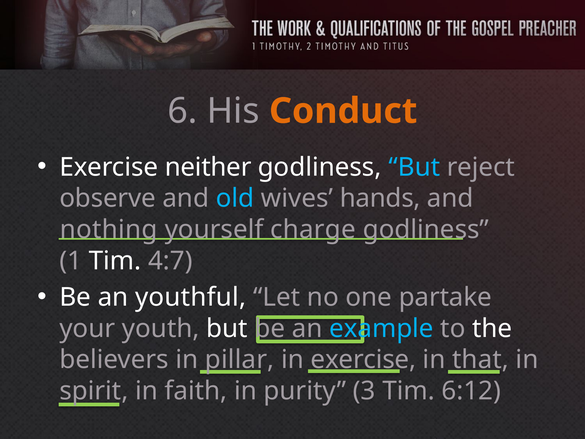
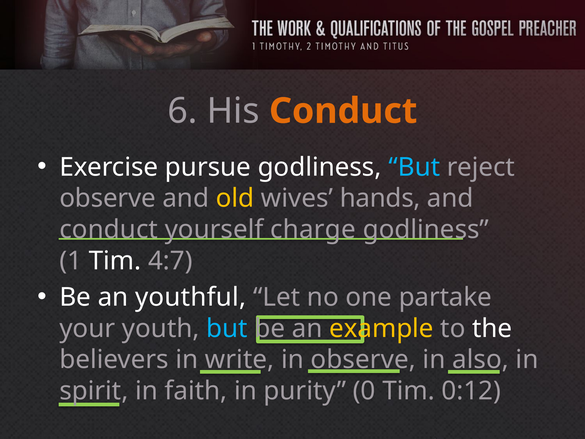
neither: neither -> pursue (208, 167)
old colour: light blue -> yellow (235, 198)
nothing: nothing -> conduct (109, 229)
but colour: white -> light blue (227, 328)
example colour: light blue -> yellow (381, 328)
pillar: pillar -> write (240, 359)
in exercise: exercise -> observe (363, 359)
that: that -> also (480, 359)
3: 3 -> 0 (364, 391)
6:12: 6:12 -> 0:12 (471, 391)
